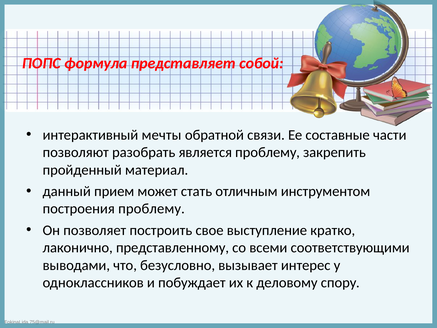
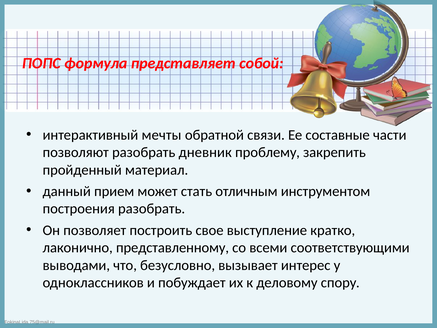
является: является -> дневник (205, 152)
построения проблему: проблему -> разобрать (152, 209)
